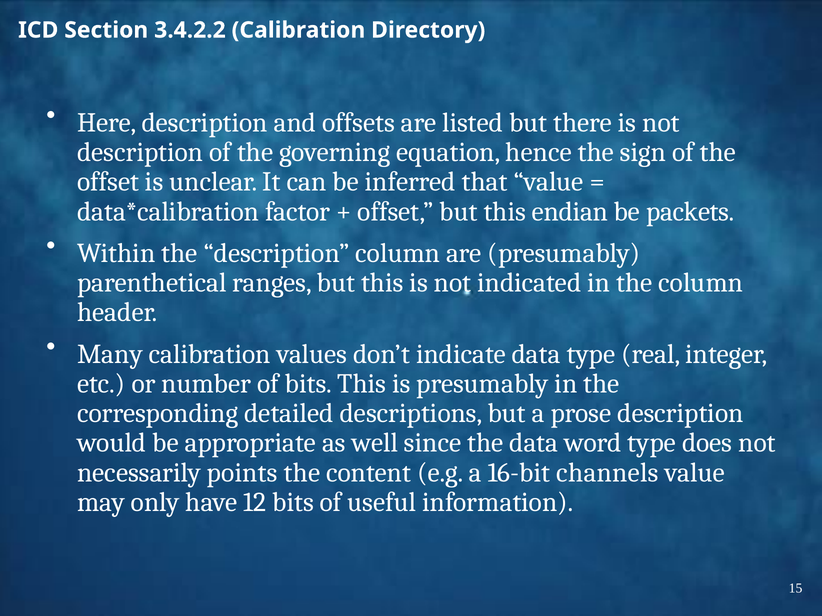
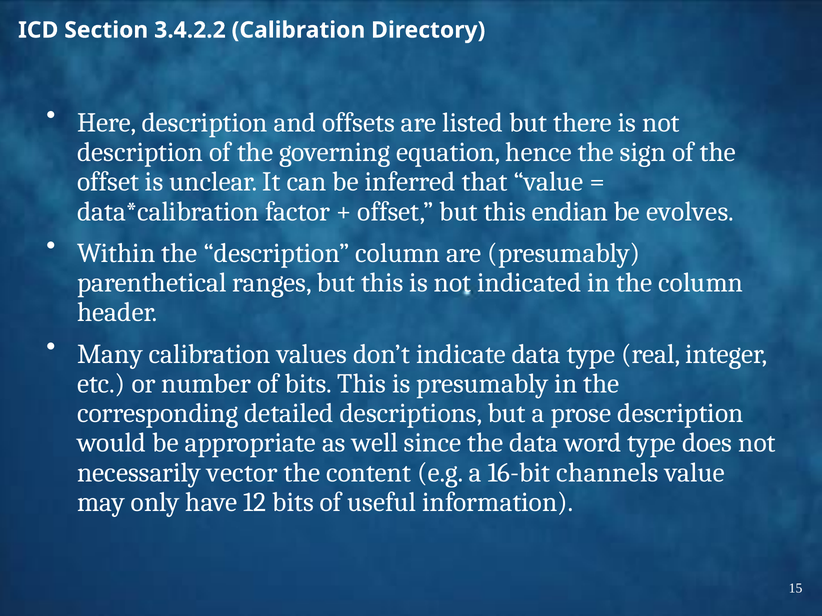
packets: packets -> evolves (690, 212)
points: points -> vector (242, 473)
